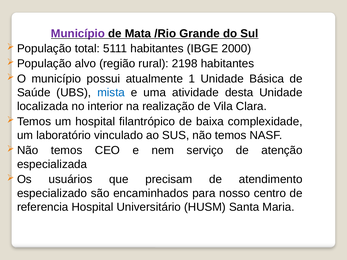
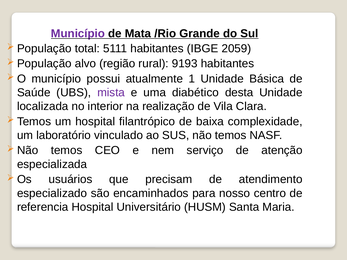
2000: 2000 -> 2059 (236, 49)
2198: 2198 -> 9193 (185, 64)
mista colour: blue -> purple (111, 93)
atividade: atividade -> diabético (195, 93)
